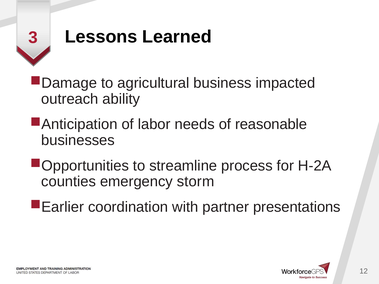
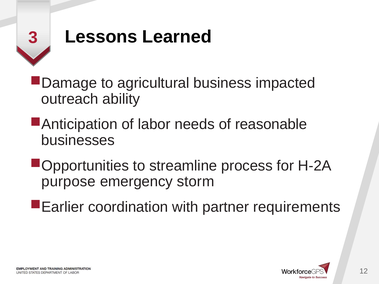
counties: counties -> purpose (69, 182)
presentations: presentations -> requirements (297, 207)
